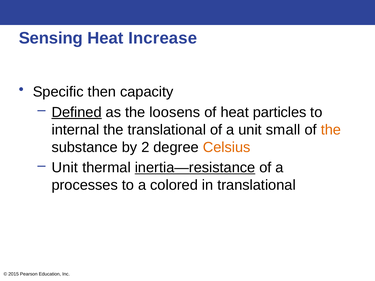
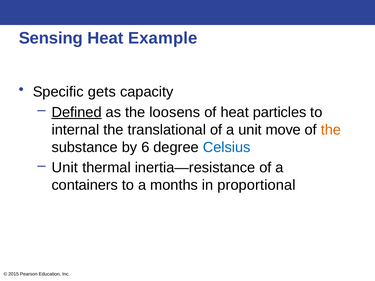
Increase: Increase -> Example (163, 38)
then: then -> gets (102, 92)
small: small -> move (283, 130)
2: 2 -> 6 (145, 147)
Celsius colour: orange -> blue (227, 147)
inertia—resistance underline: present -> none (195, 168)
processes: processes -> containers (85, 185)
colored: colored -> months (174, 185)
in translational: translational -> proportional (256, 185)
